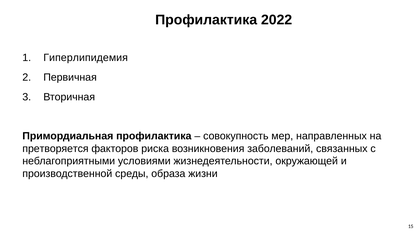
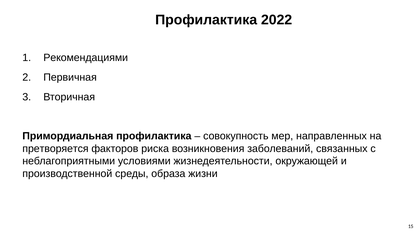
Гиперлипидемия: Гиперлипидемия -> Рекомендациями (86, 58)
